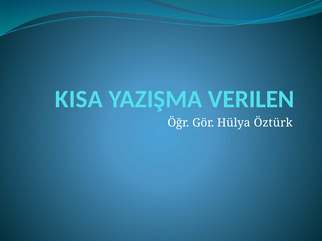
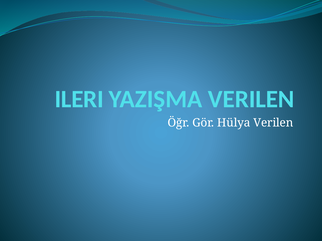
KISA: KISA -> ILERI (79, 99)
Hülya Öztürk: Öztürk -> Verilen (273, 123)
